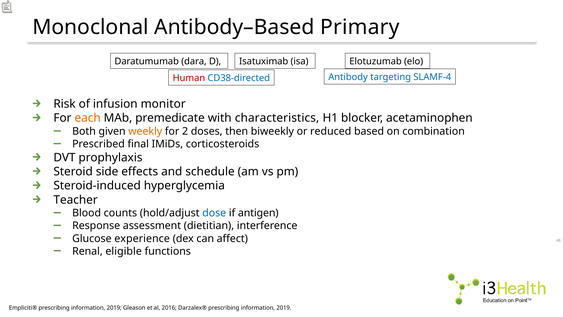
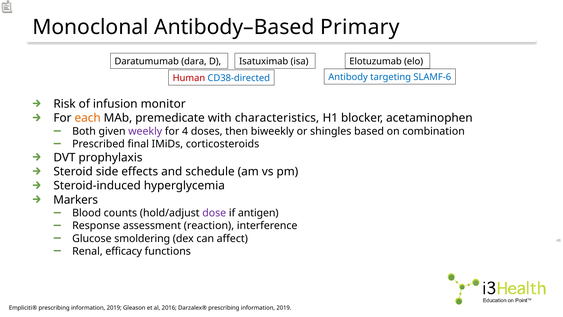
SLAMF-4: SLAMF-4 -> SLAMF-6 (432, 77)
weekly colour: orange -> purple (145, 131)
2: 2 -> 4 (185, 131)
reduced: reduced -> shingles (331, 131)
Teacher: Teacher -> Markers (76, 200)
dose colour: blue -> purple (214, 213)
dietitian: dietitian -> reaction (209, 226)
experience: experience -> smoldering (142, 238)
eligible: eligible -> efficacy (124, 251)
